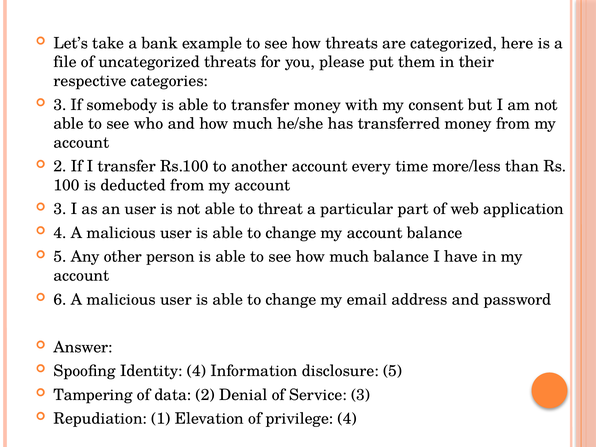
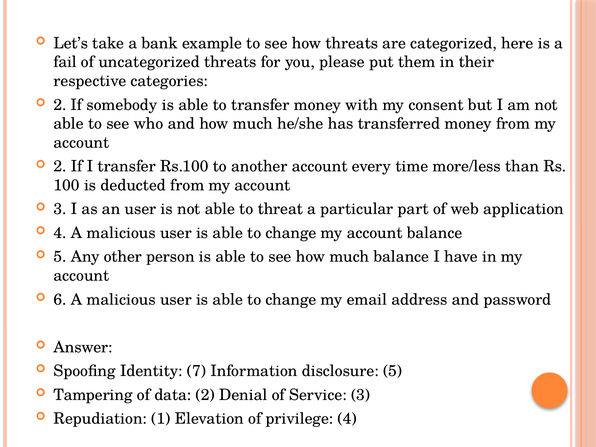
file: file -> fail (65, 62)
3: 3 -> 2 (60, 105)
Identity 4: 4 -> 7 (196, 371)
